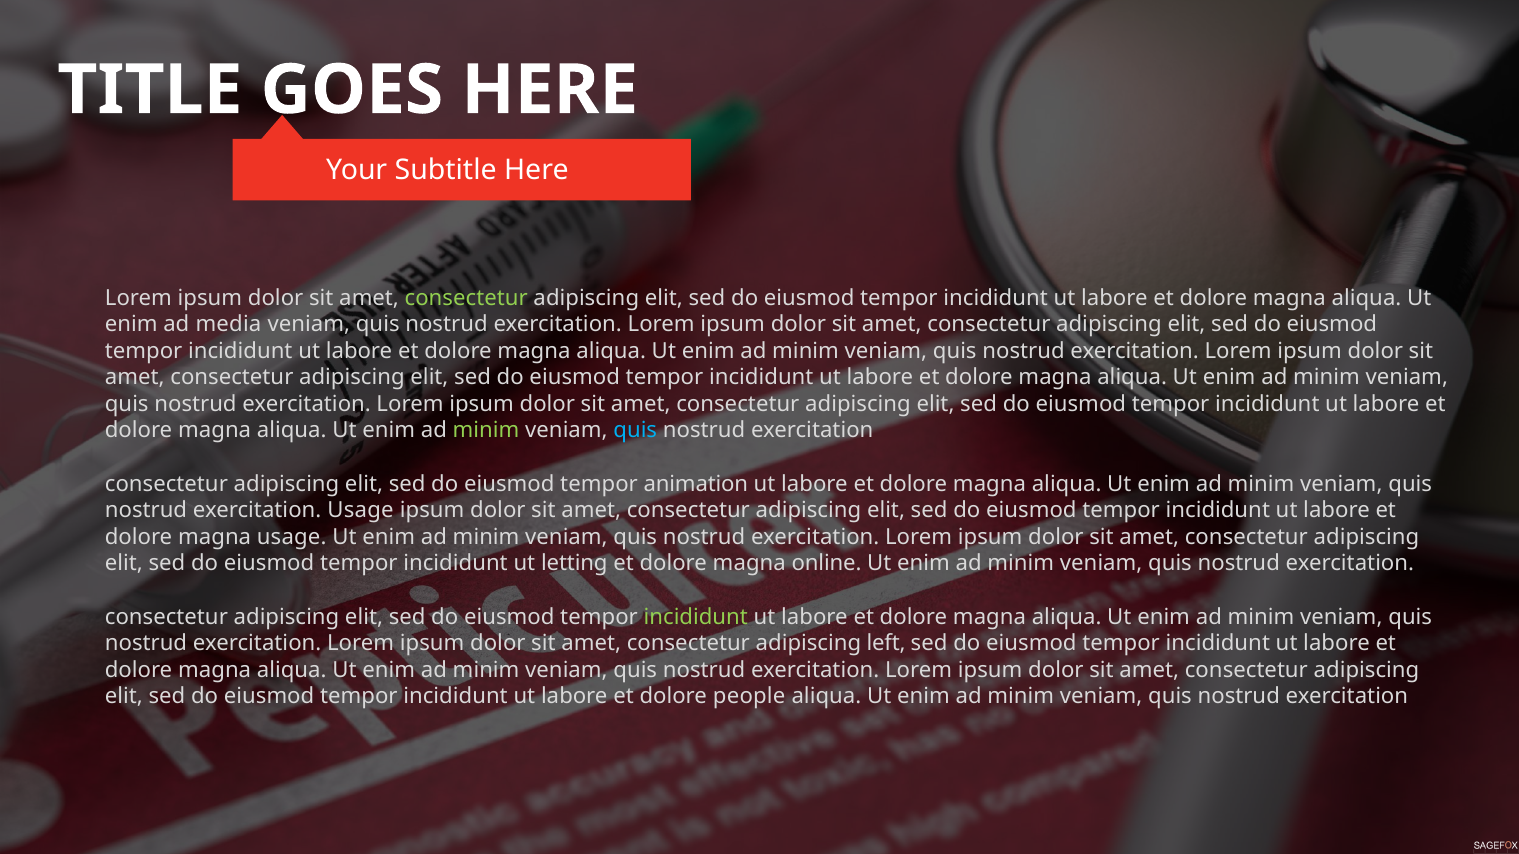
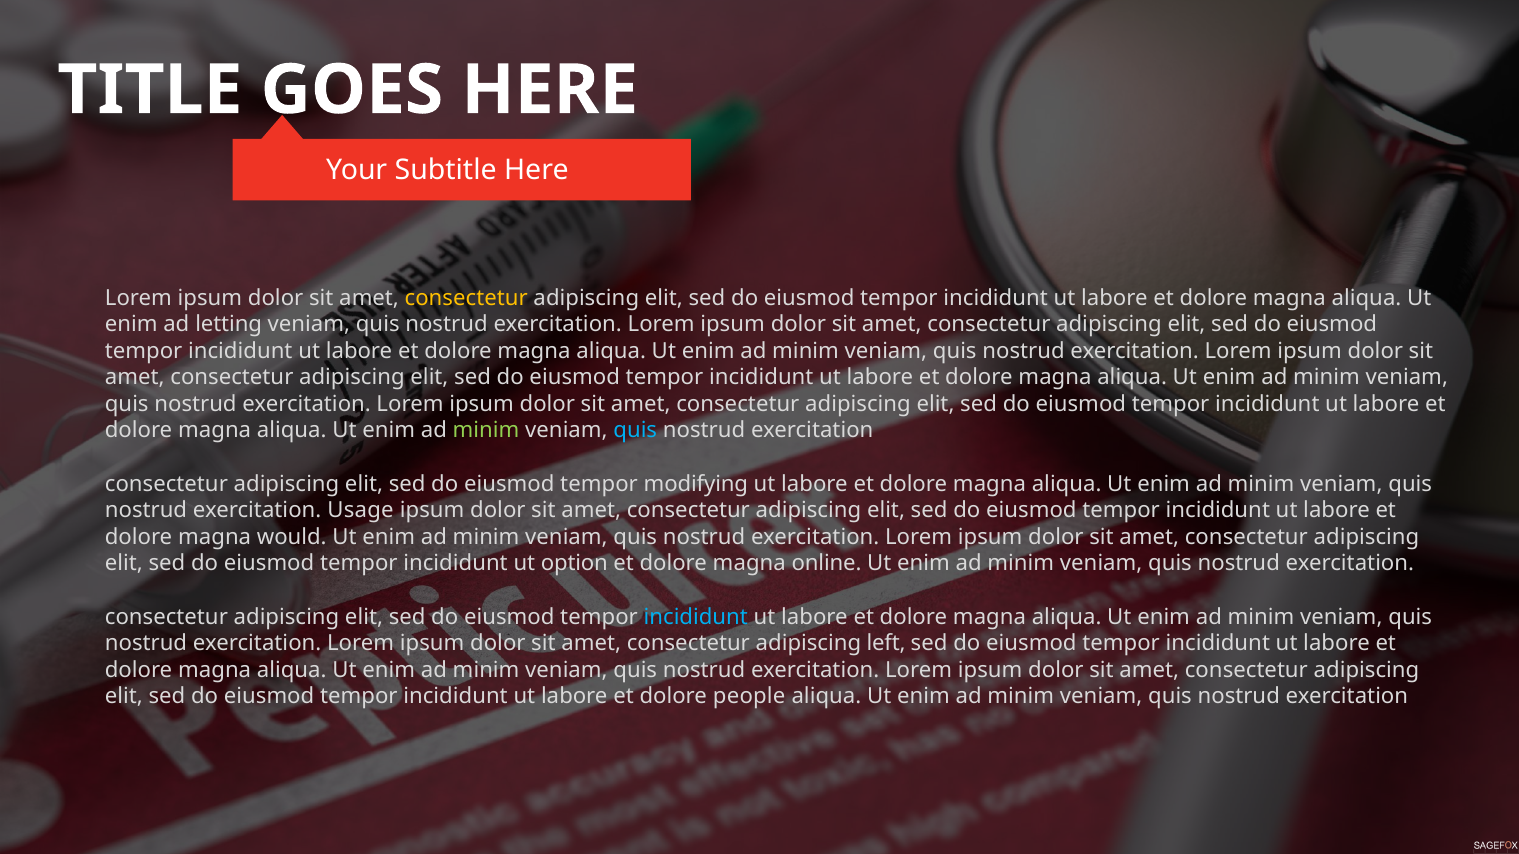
consectetur colour: light green -> yellow (466, 298)
media: media -> letting (229, 325)
animation: animation -> modifying (696, 484)
magna usage: usage -> would (292, 537)
letting: letting -> option (574, 564)
incididunt colour: light green -> light blue (696, 617)
